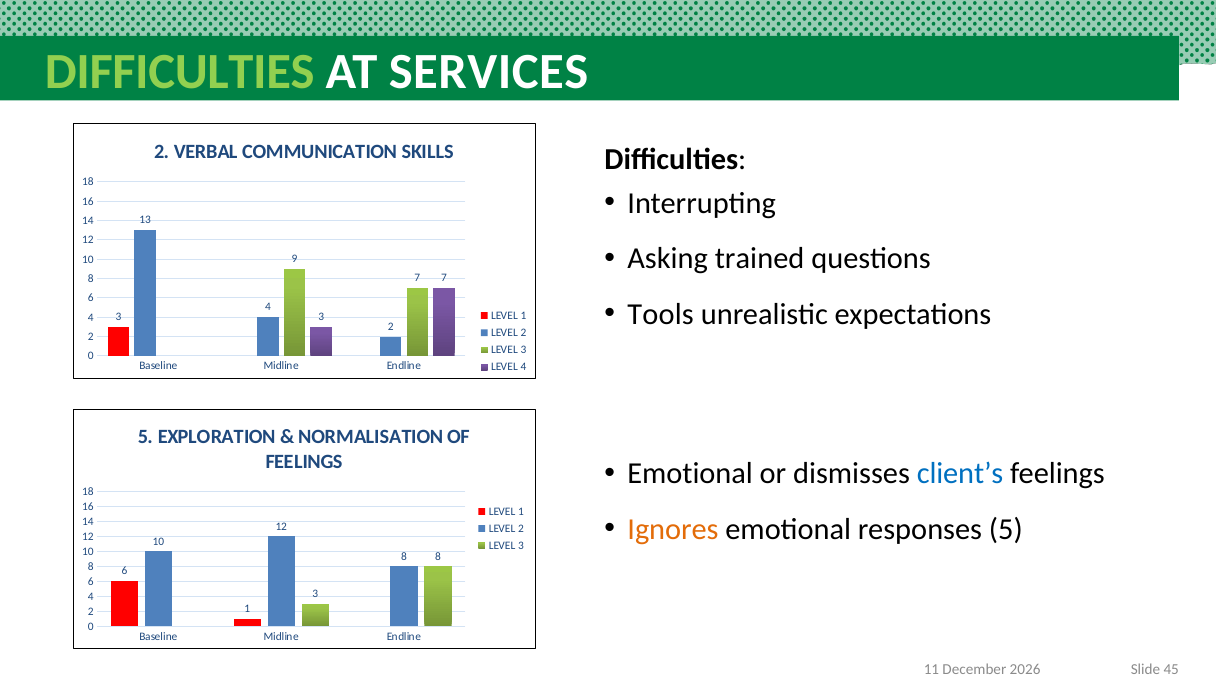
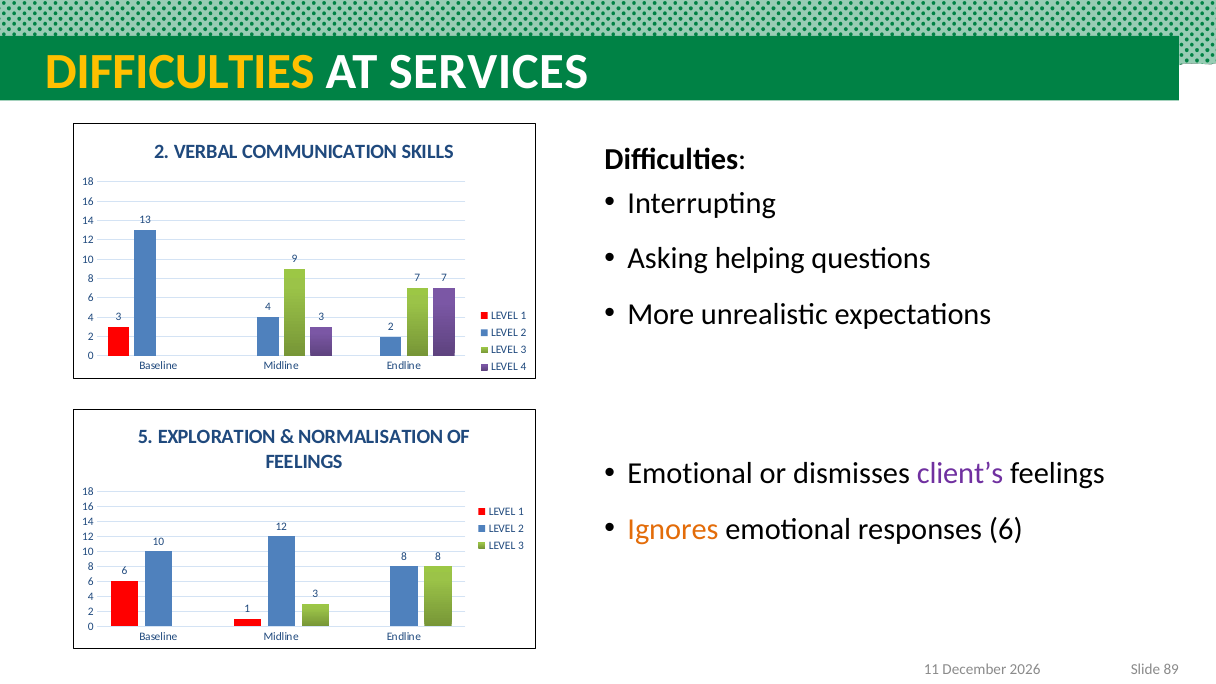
DIFFICULTIES colour: light green -> yellow (180, 72)
trained: trained -> helping (760, 259)
Tools: Tools -> More (661, 314)
client’s colour: blue -> purple (960, 474)
responses 5: 5 -> 6 (1006, 529)
45: 45 -> 89 (1171, 669)
